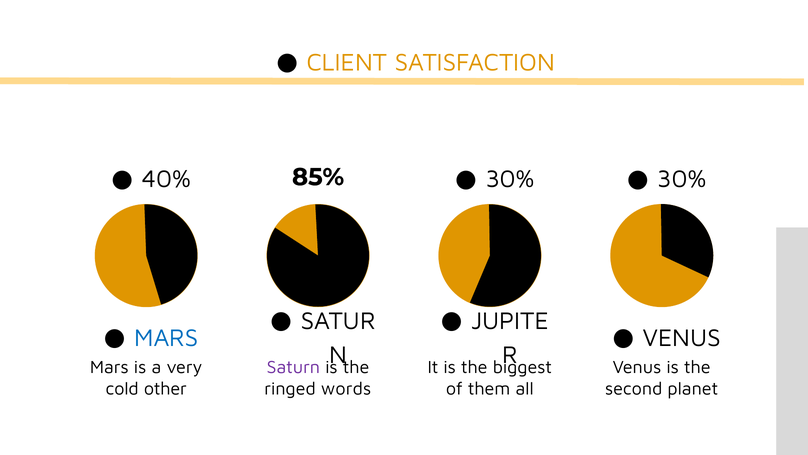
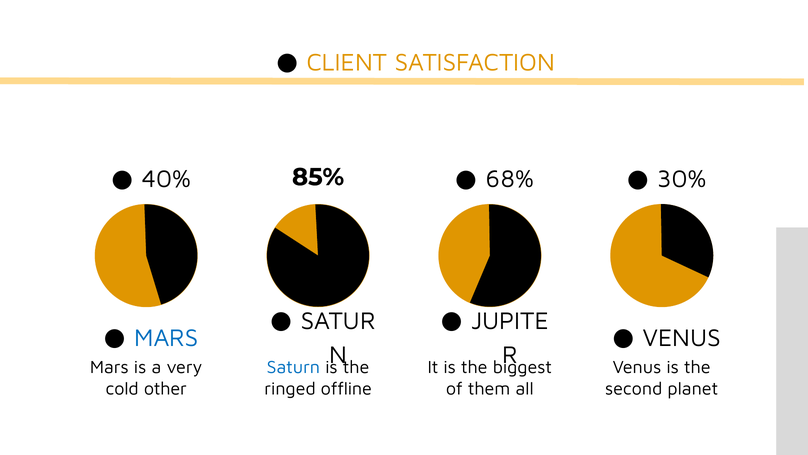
30%: 30% -> 68% (510, 179)
Saturn colour: purple -> blue (293, 367)
words: words -> offline (346, 389)
